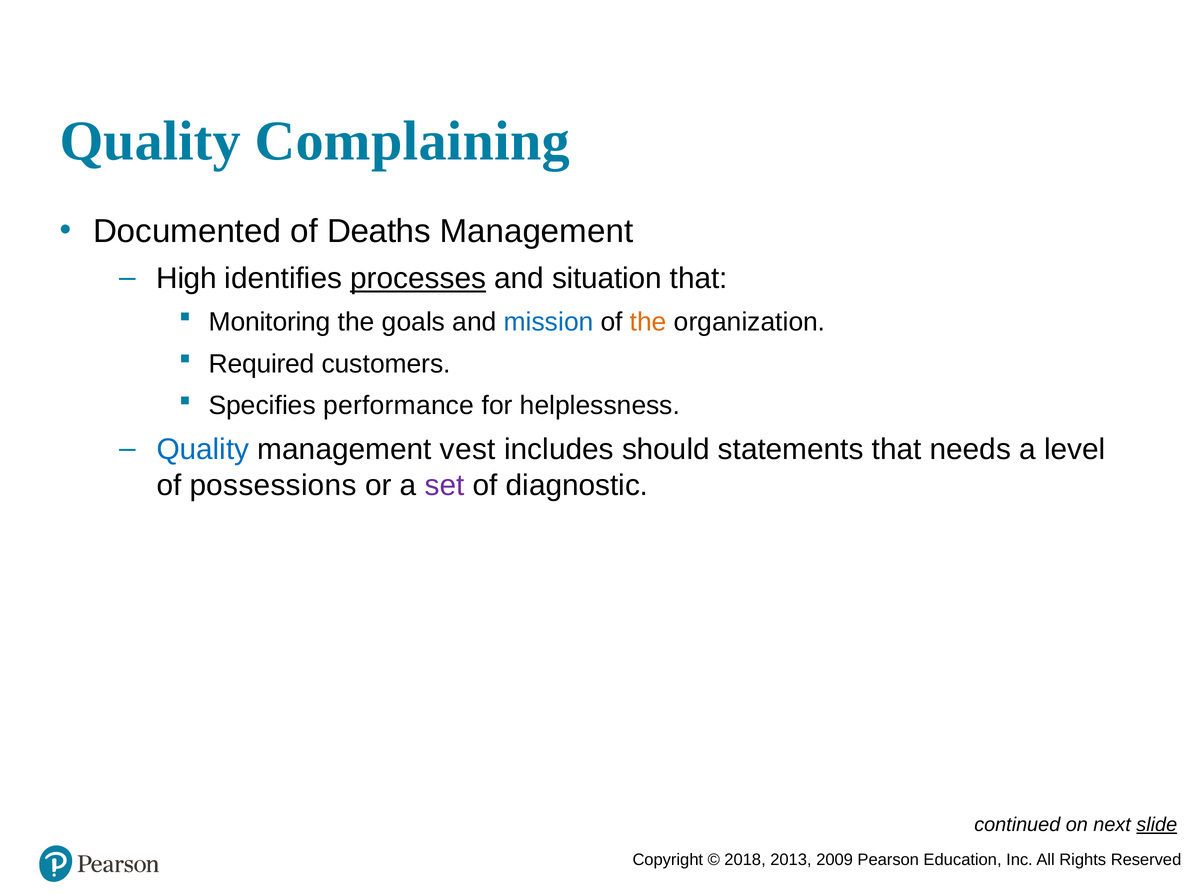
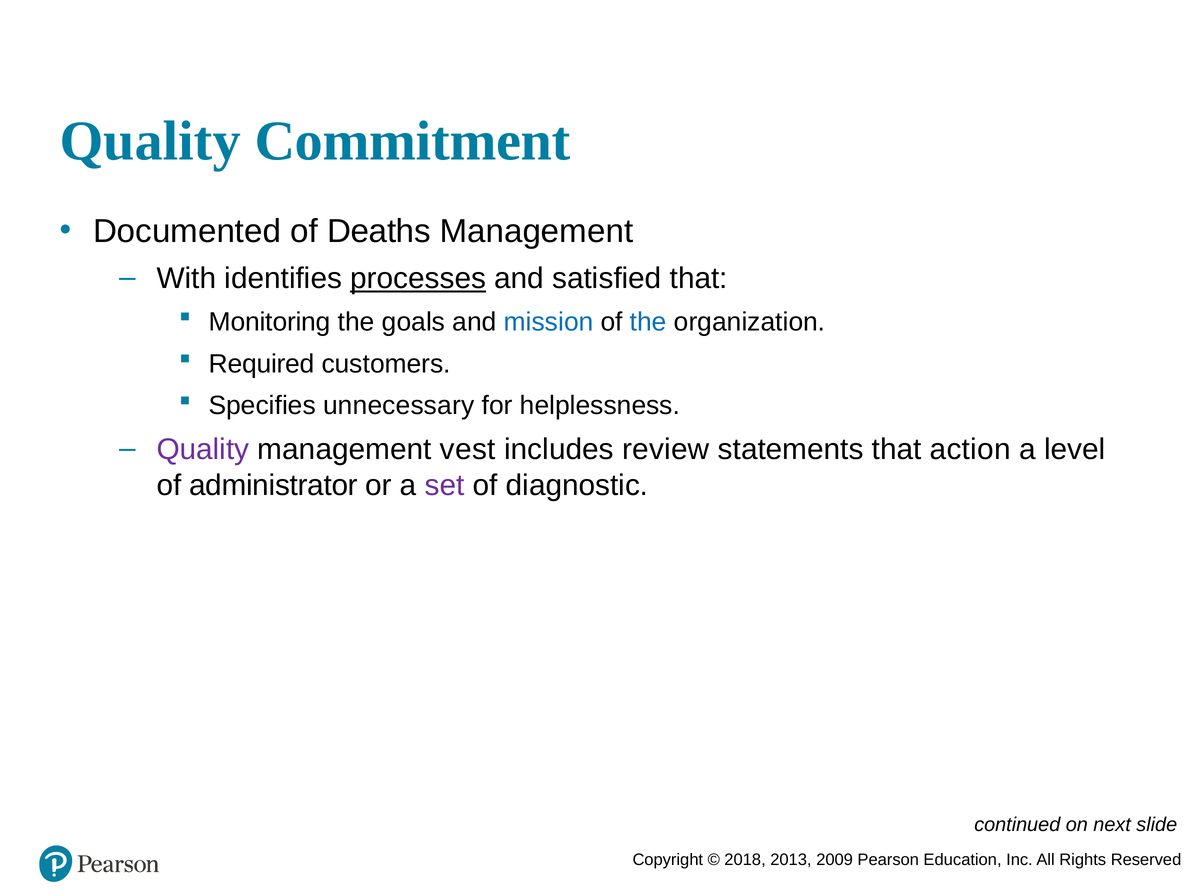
Complaining: Complaining -> Commitment (413, 141)
High: High -> With (186, 278)
situation: situation -> satisfied (607, 278)
the colour: orange -> blue (648, 322)
performance: performance -> unnecessary (399, 406)
Quality colour: blue -> purple (203, 450)
should: should -> review (666, 450)
needs: needs -> action (970, 450)
possessions: possessions -> administrator (273, 485)
slide underline: present -> none (1157, 824)
